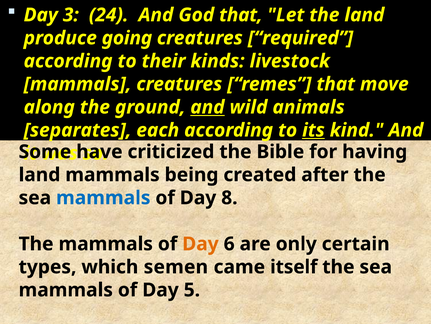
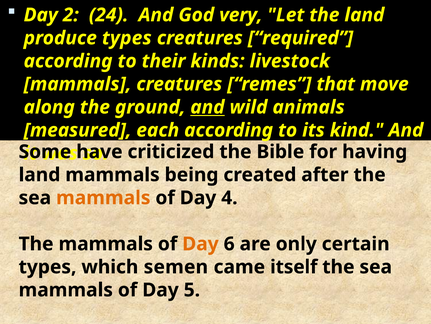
3: 3 -> 2 (71, 15)
God that: that -> very (241, 15)
produce going: going -> types (127, 38)
separates: separates -> measured (78, 130)
its underline: present -> none (313, 130)
mammals colour: blue -> orange (103, 197)
8: 8 -> 4 (229, 197)
